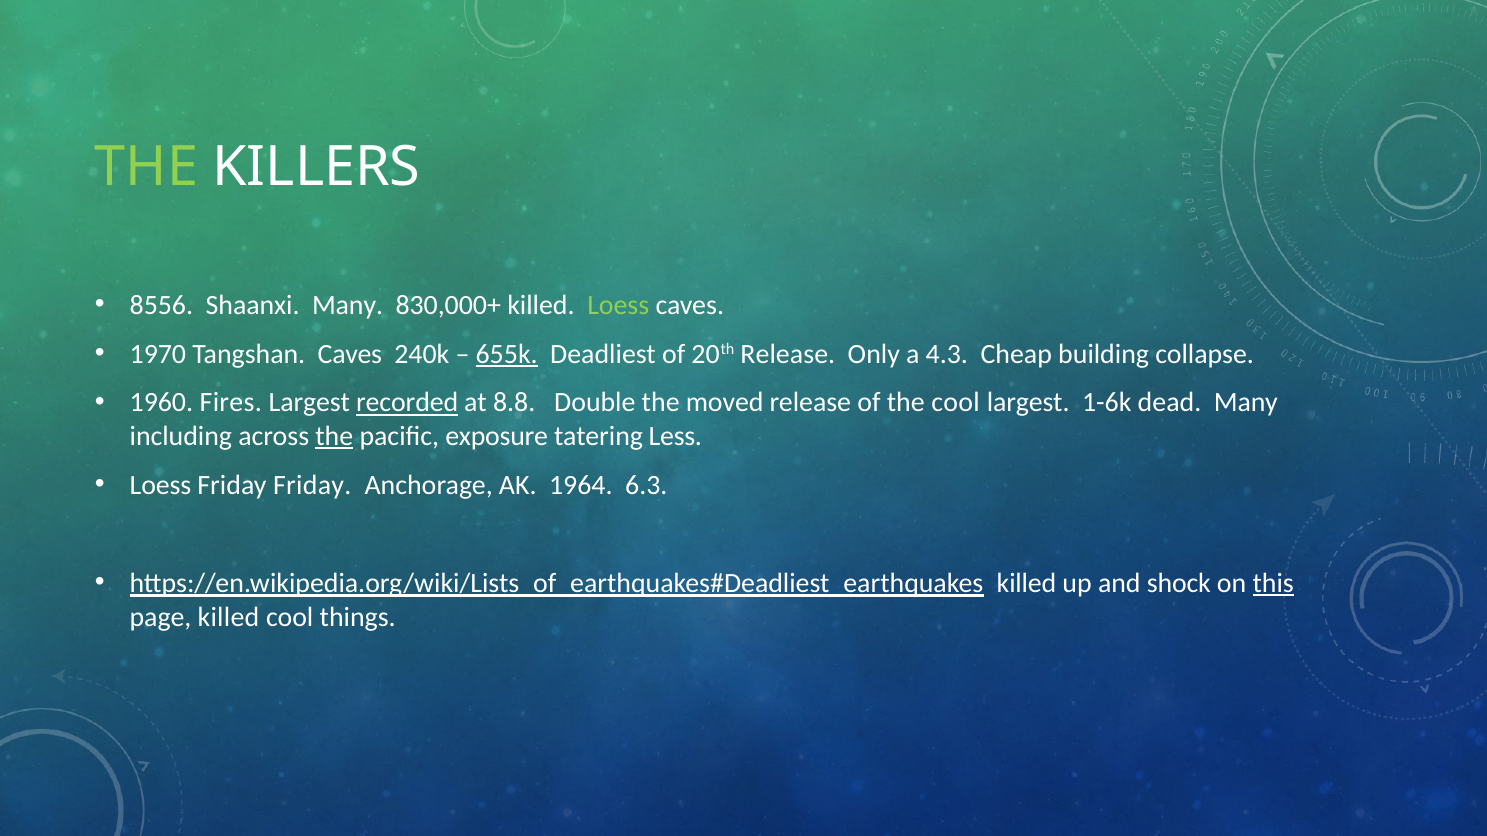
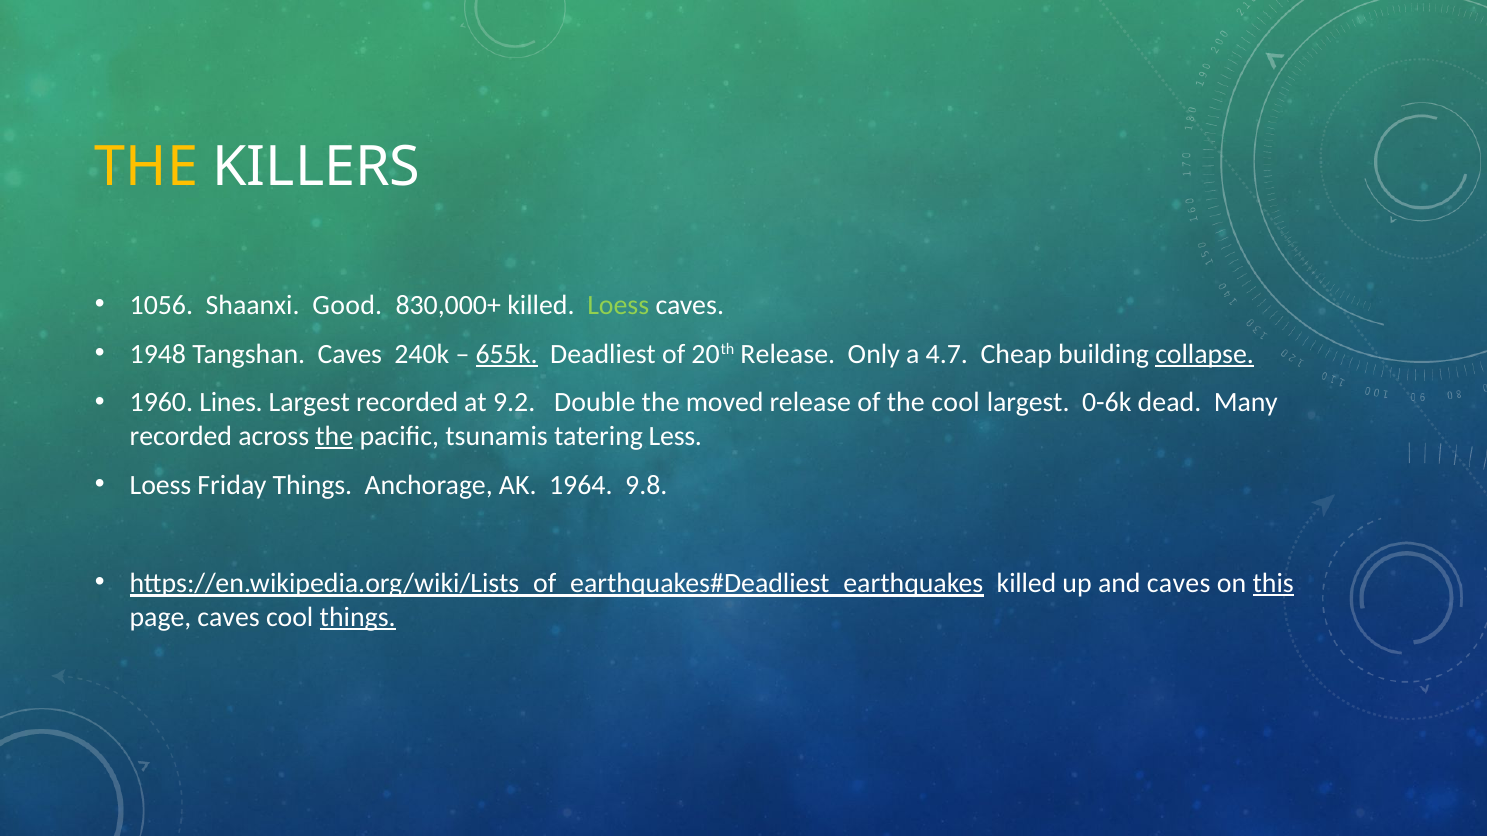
THE colour: light green -> yellow (146, 167)
8556: 8556 -> 1056 (161, 305)
Shaanxi Many: Many -> Good (347, 305)
1970: 1970 -> 1948 (158, 354)
4.3: 4.3 -> 4.7 (947, 354)
collapse underline: none -> present (1205, 354)
Fires: Fires -> Lines (231, 403)
recorded underline: present -> none (407, 403)
8.8: 8.8 -> 9.2 (514, 403)
1-6k: 1-6k -> 0-6k (1107, 403)
including: including -> recorded (181, 436)
exposure: exposure -> tsunamis (497, 436)
Friday Friday: Friday -> Things (312, 485)
6.3: 6.3 -> 9.8 (646, 485)
and shock: shock -> caves (1179, 583)
page killed: killed -> caves (229, 617)
things underline: none -> present (358, 617)
